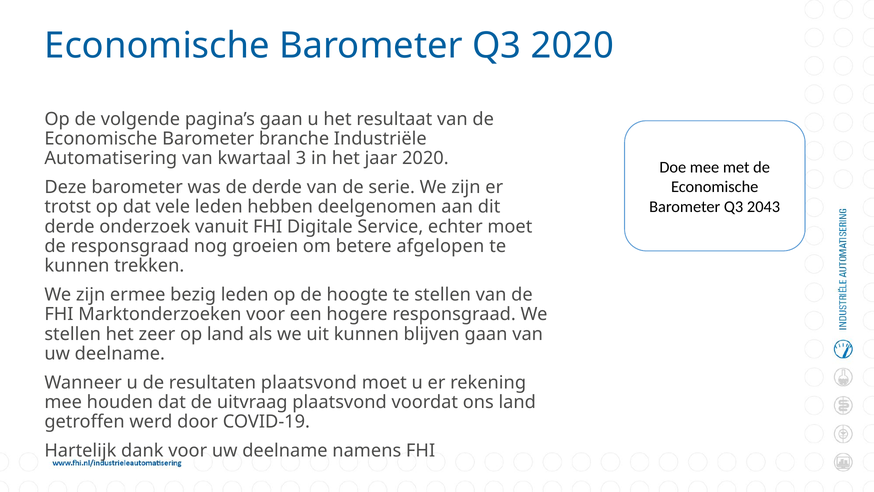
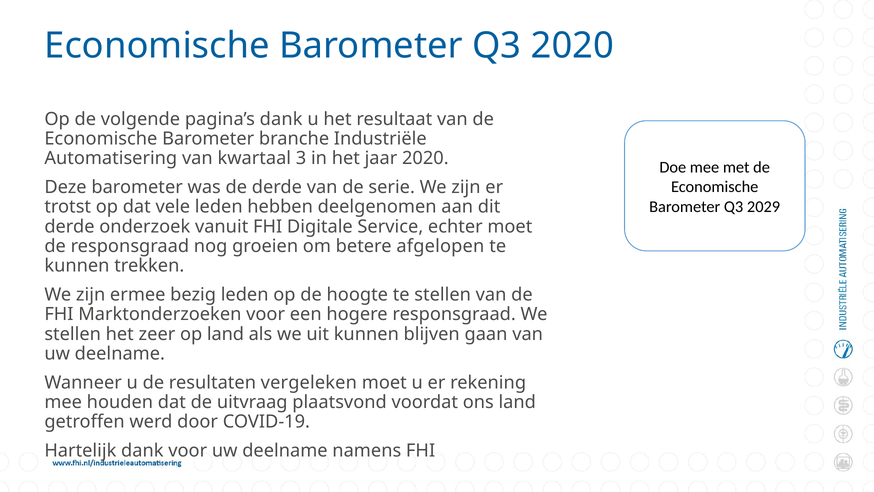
pagina’s gaan: gaan -> dank (281, 119)
2043: 2043 -> 2029 (764, 206)
resultaten plaatsvond: plaatsvond -> vergeleken (309, 382)
